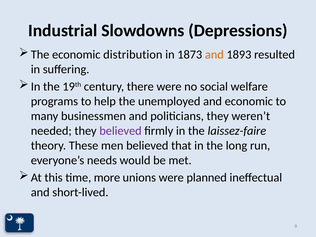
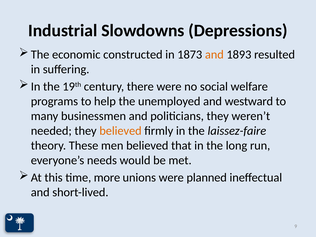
distribution: distribution -> constructed (133, 55)
and economic: economic -> westward (249, 101)
believed colour: purple -> orange (120, 131)
